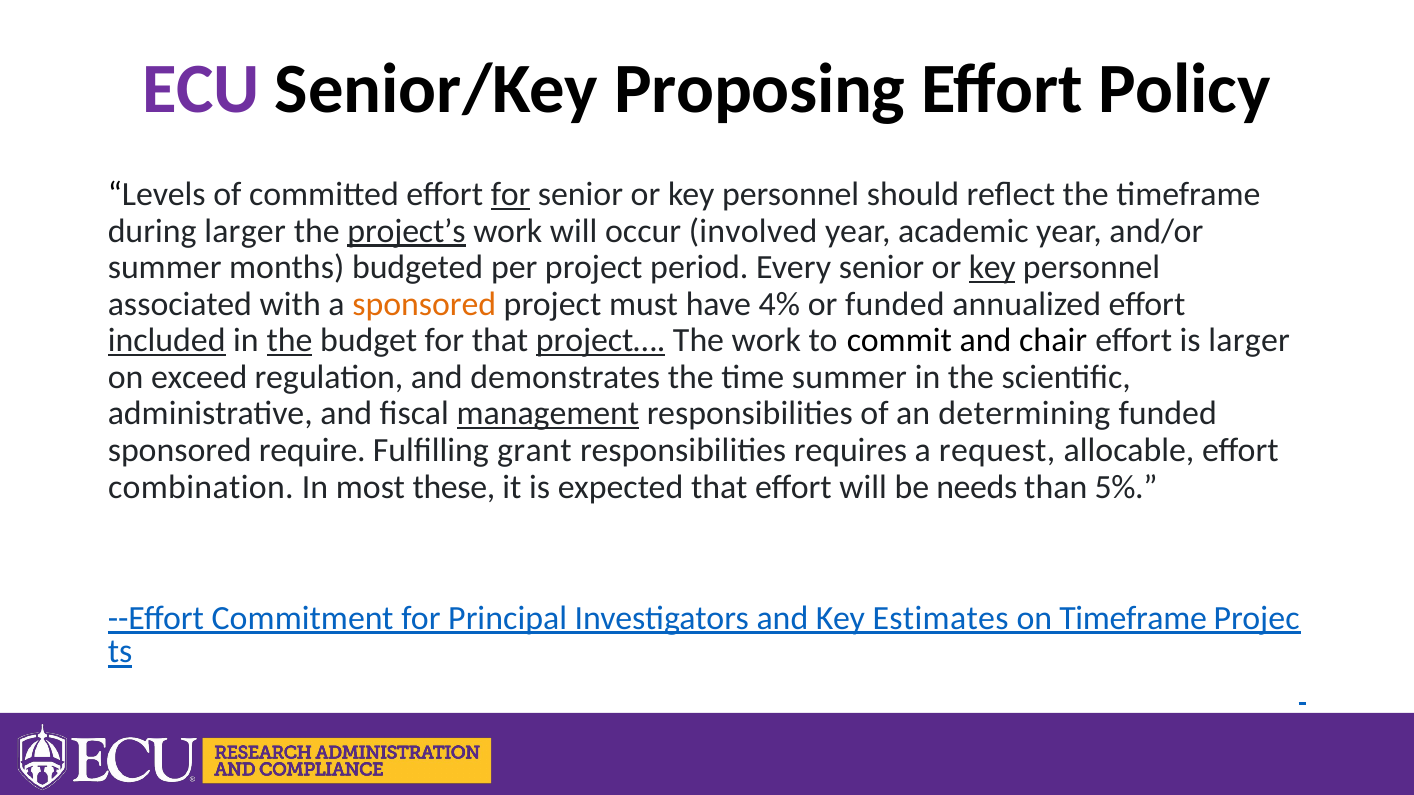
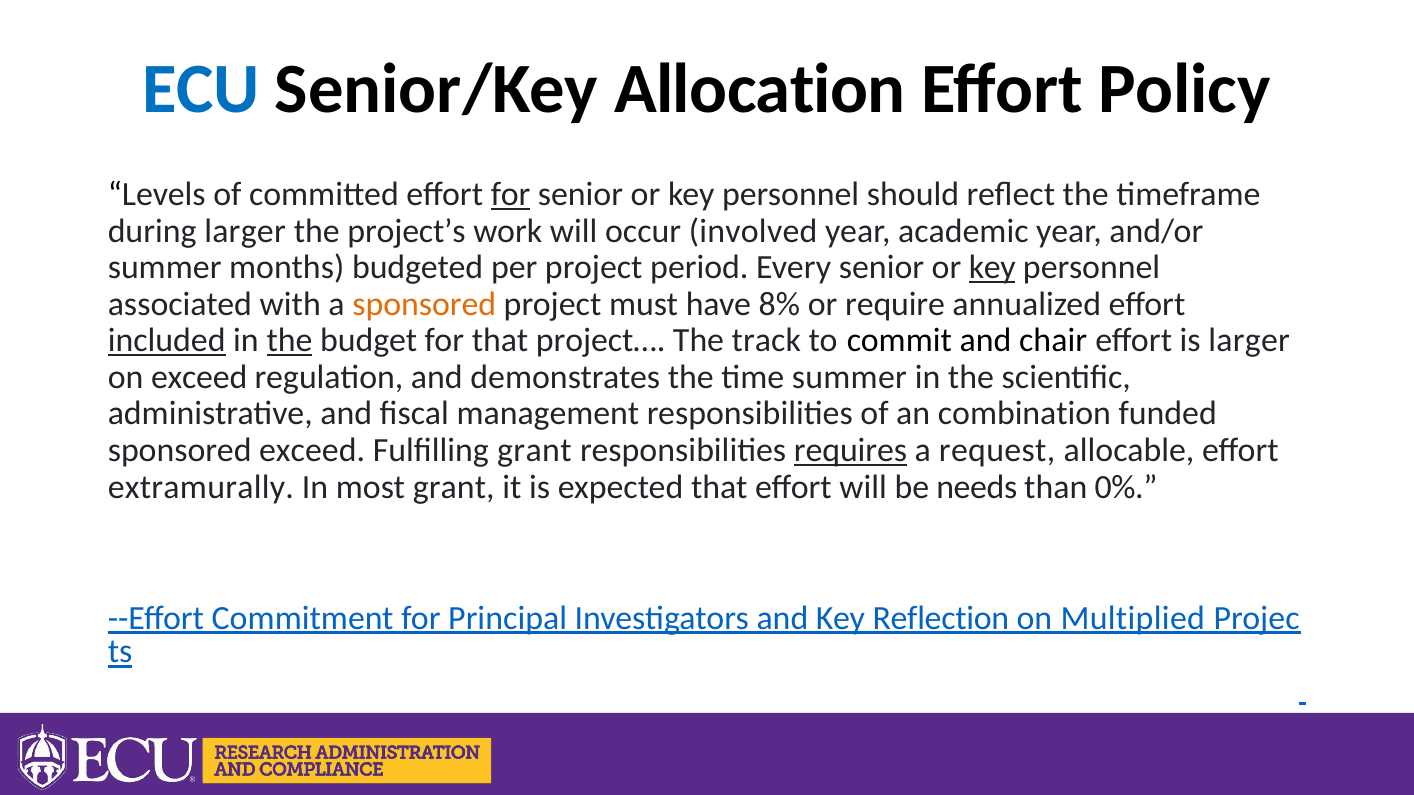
ECU colour: purple -> blue (201, 89)
Proposing: Proposing -> Allocation (760, 89)
project’s underline: present -> none (407, 231)
4%: 4% -> 8% (779, 304)
or funded: funded -> require (895, 304)
project… underline: present -> none (601, 341)
The work: work -> track (766, 341)
management underline: present -> none (548, 414)
determining: determining -> combination (1024, 414)
sponsored require: require -> exceed (312, 451)
requires underline: none -> present (850, 451)
combination: combination -> extramurally (201, 487)
most these: these -> grant (454, 487)
5%: 5% -> 0% (1126, 487)
Estimates: Estimates -> Reflection (941, 618)
on Timeframe: Timeframe -> Multiplied (1133, 618)
